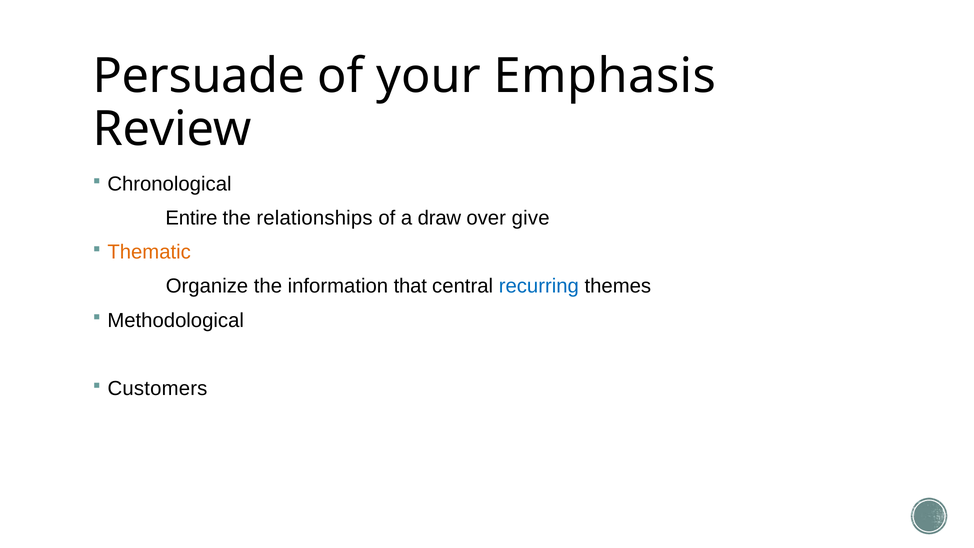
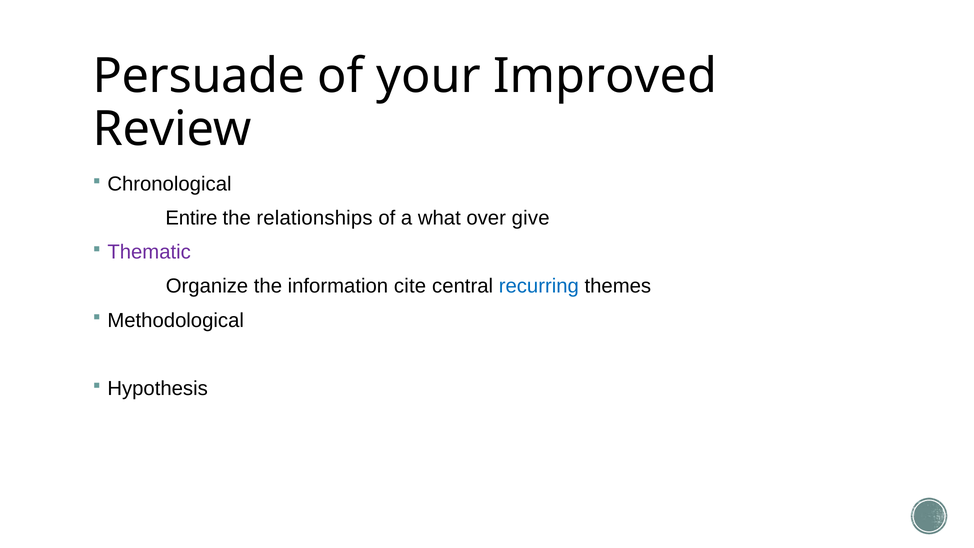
Emphasis: Emphasis -> Improved (605, 76)
draw: draw -> what (439, 218)
Thematic colour: orange -> purple (149, 252)
that: that -> cite (410, 286)
Customers: Customers -> Hypothesis (158, 388)
